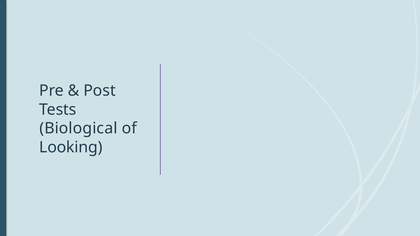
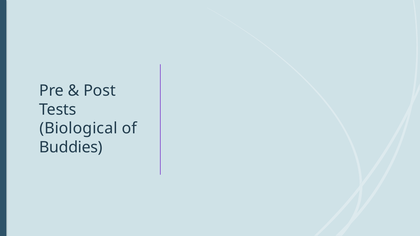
Looking: Looking -> Buddies (71, 147)
